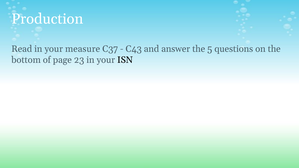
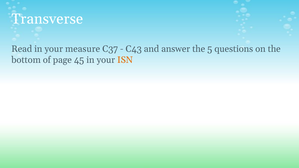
Production: Production -> Transverse (47, 19)
23: 23 -> 45 (79, 60)
ISN colour: black -> orange (125, 60)
